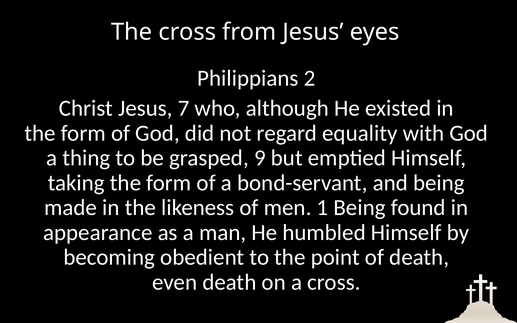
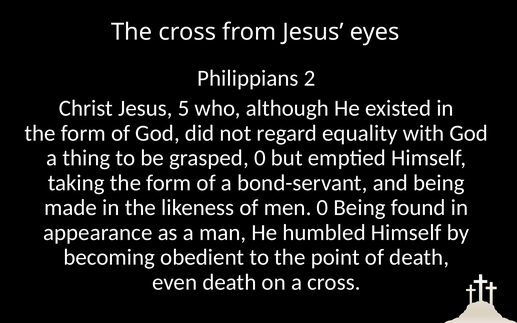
7: 7 -> 5 (184, 108)
grasped 9: 9 -> 0 (260, 158)
men 1: 1 -> 0 (322, 208)
